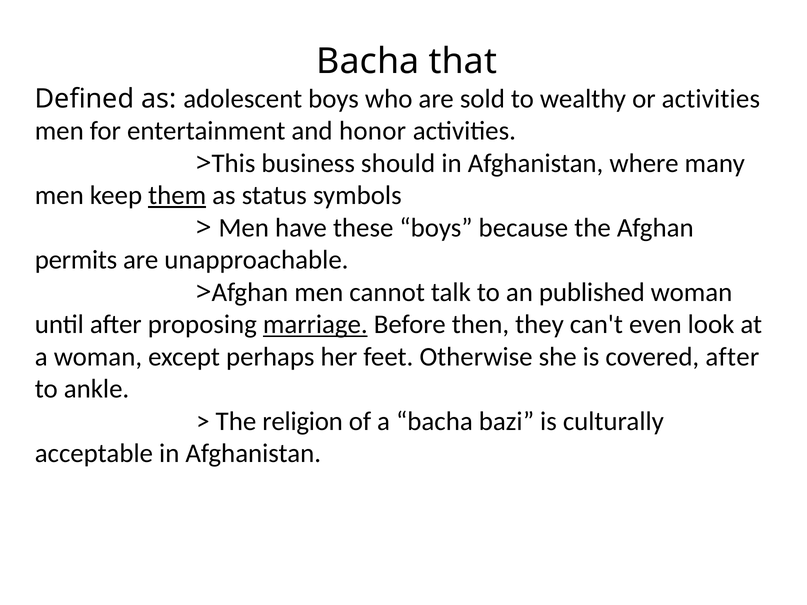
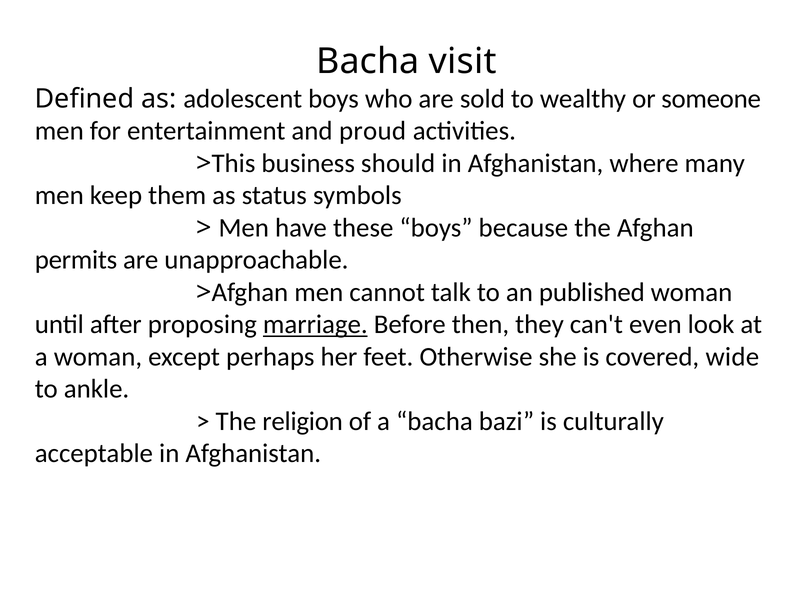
that: that -> visit (463, 62)
or activities: activities -> someone (711, 99)
honor: honor -> proud (373, 131)
them underline: present -> none (177, 196)
covered after: after -> wide (732, 357)
